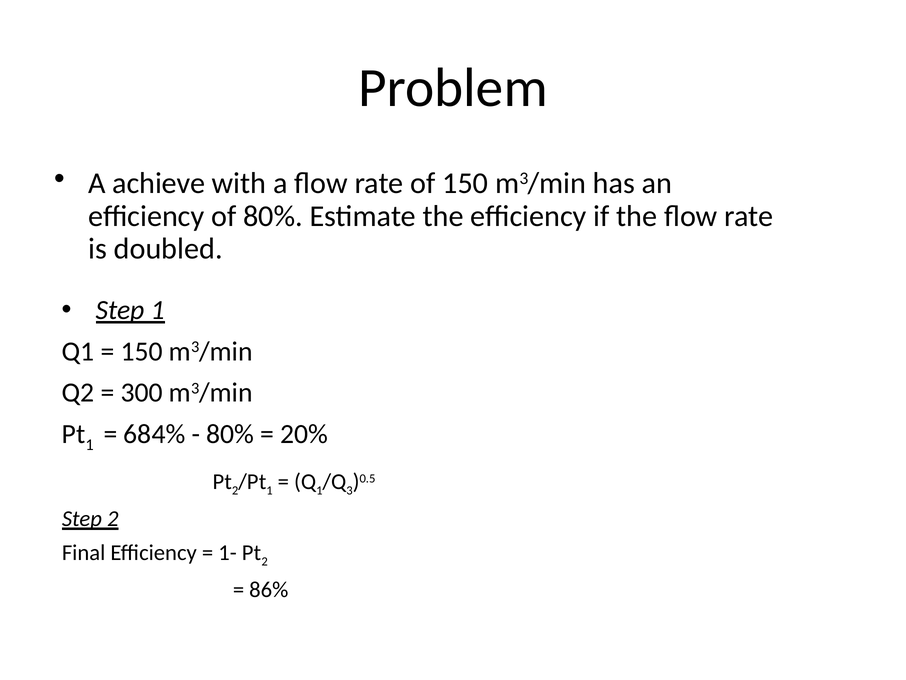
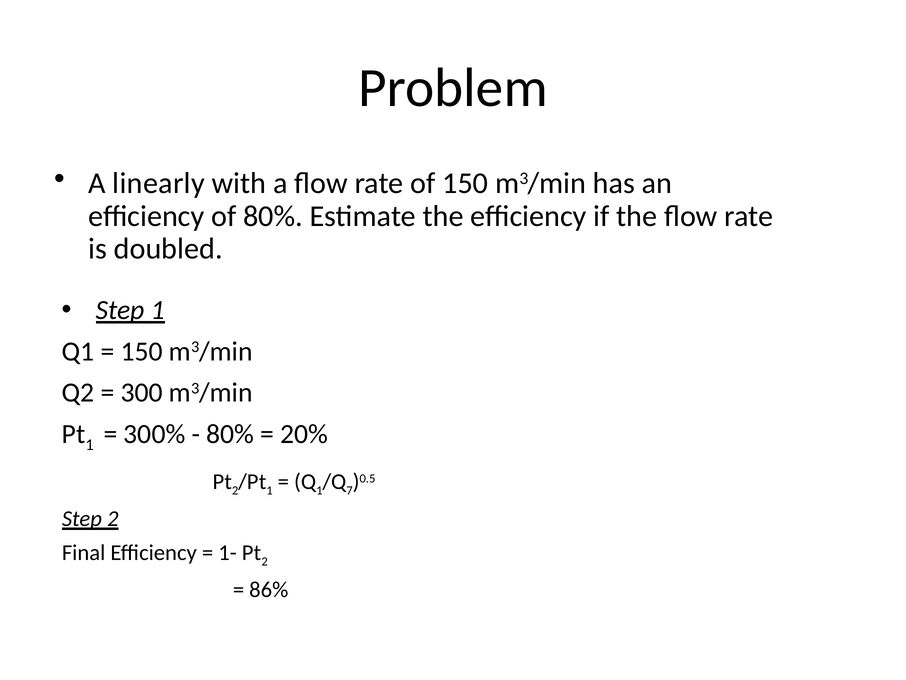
achieve: achieve -> linearly (159, 183)
684%: 684% -> 300% (154, 434)
3: 3 -> 7 (350, 490)
